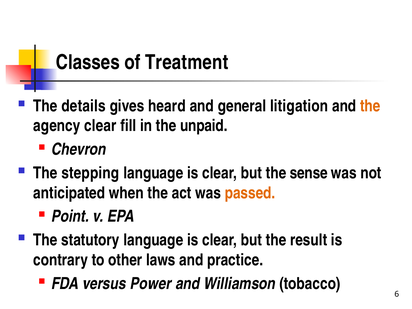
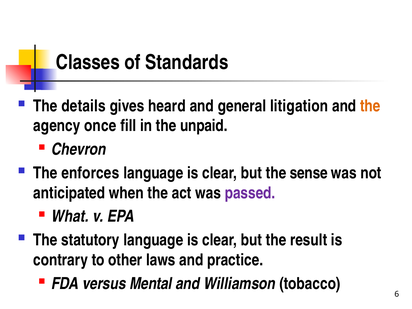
Treatment: Treatment -> Standards (187, 63)
agency clear: clear -> once (100, 126)
stepping: stepping -> enforces (90, 173)
passed colour: orange -> purple (250, 193)
Point: Point -> What (70, 216)
Power: Power -> Mental (151, 284)
